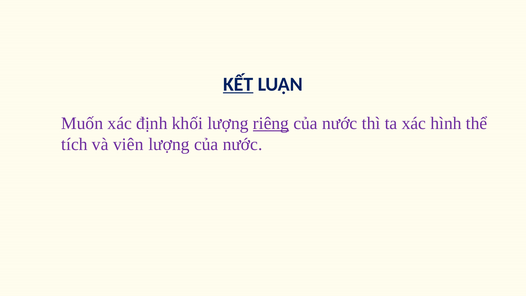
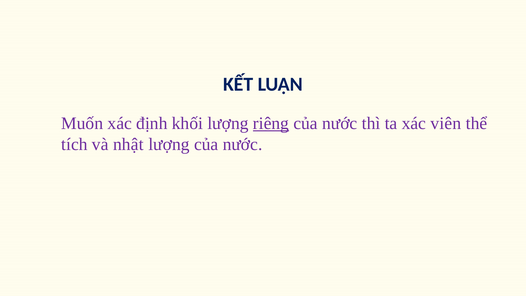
KẾT underline: present -> none (238, 84)
hình: hình -> viên (446, 123)
viên: viên -> nhật (128, 144)
